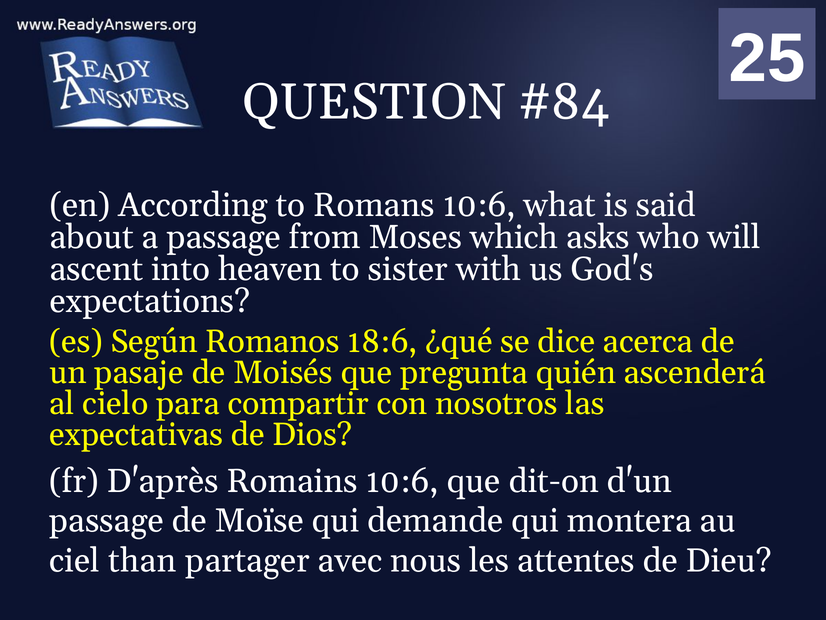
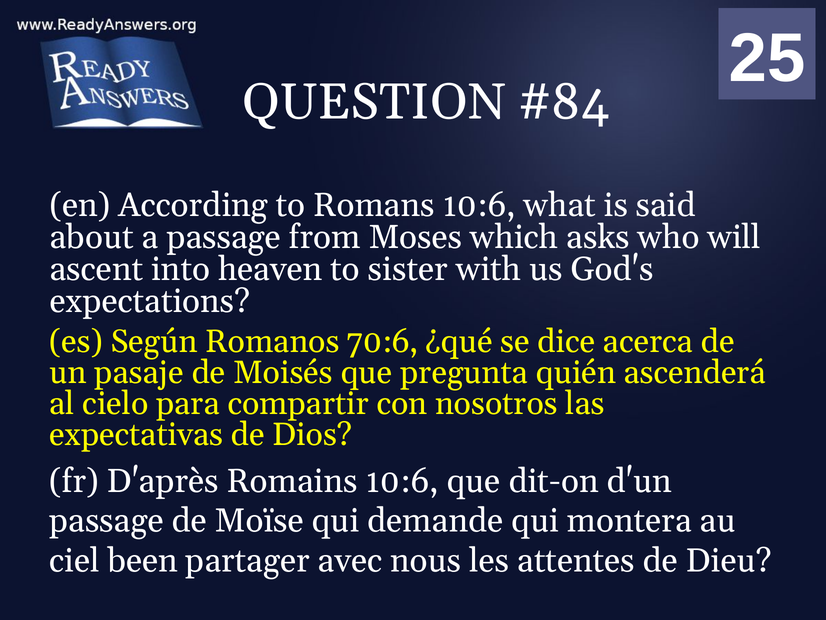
18:6: 18:6 -> 70:6 (383, 342)
than: than -> been (143, 561)
